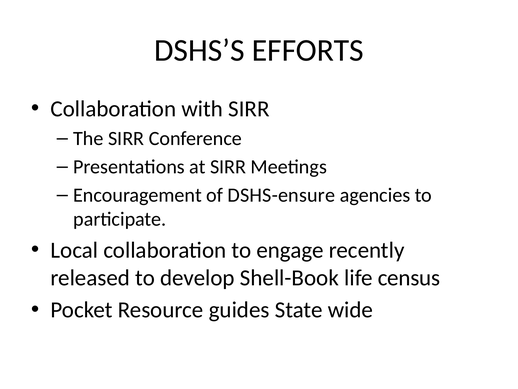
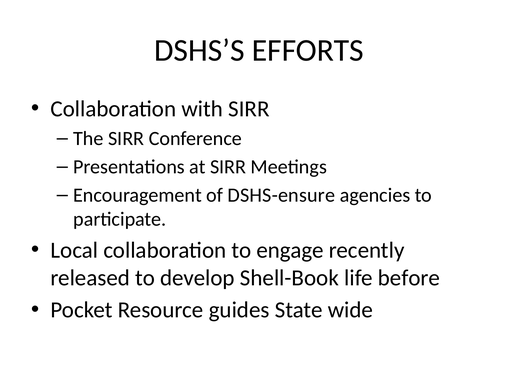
census: census -> before (409, 277)
